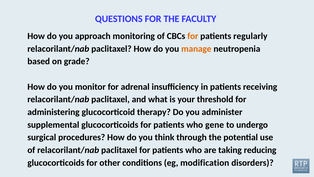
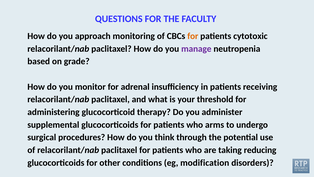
regularly: regularly -> cytotoxic (250, 36)
manage colour: orange -> purple (196, 49)
gene: gene -> arms (215, 125)
